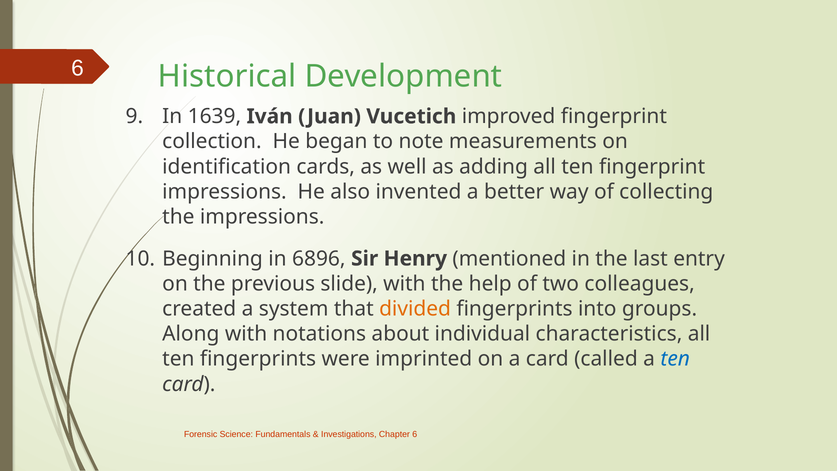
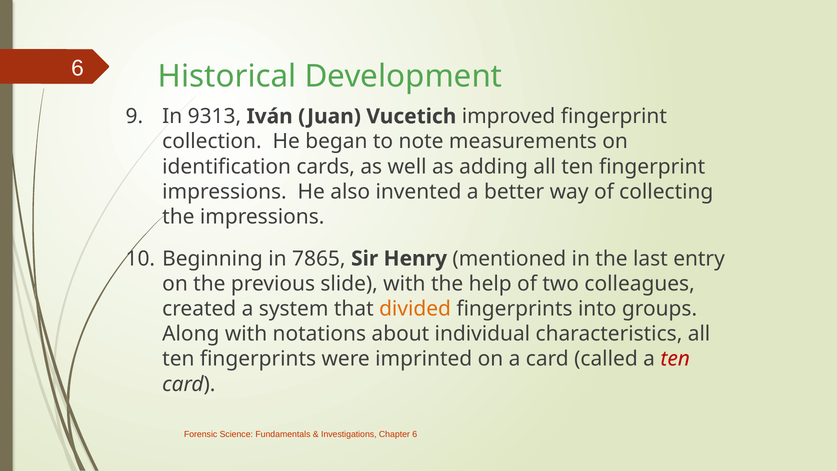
1639: 1639 -> 9313 (214, 116)
6896: 6896 -> 7865 (319, 258)
ten colour: blue -> red (675, 359)
